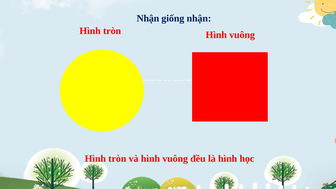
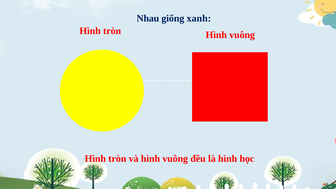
Nhận: Nhận -> Nhau (148, 19)
giống nhận: nhận -> xanh (199, 19)
